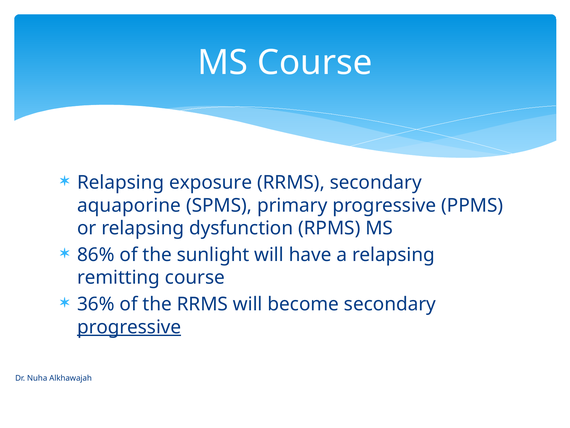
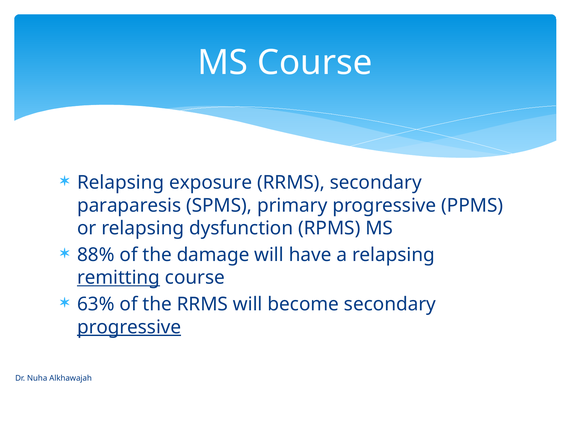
aquaporine: aquaporine -> paraparesis (129, 205)
86%: 86% -> 88% (96, 255)
sunlight: sunlight -> damage (213, 255)
remitting underline: none -> present (119, 277)
36%: 36% -> 63% (96, 304)
